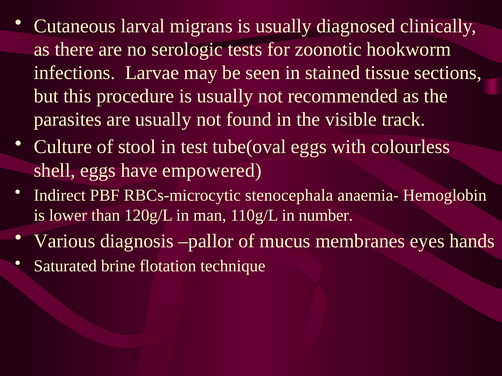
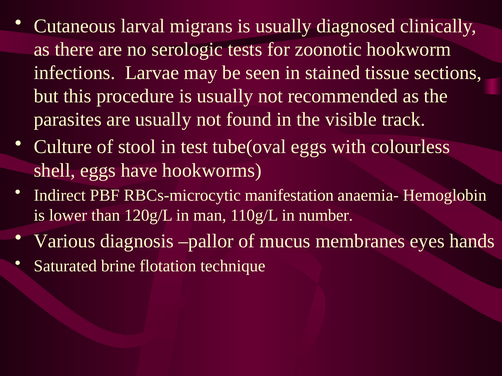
empowered: empowered -> hookworms (212, 171)
stenocephala: stenocephala -> manifestation (289, 195)
